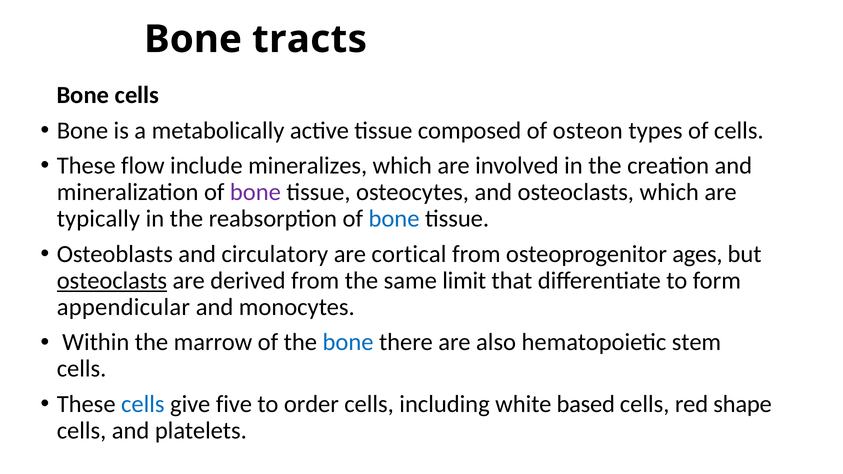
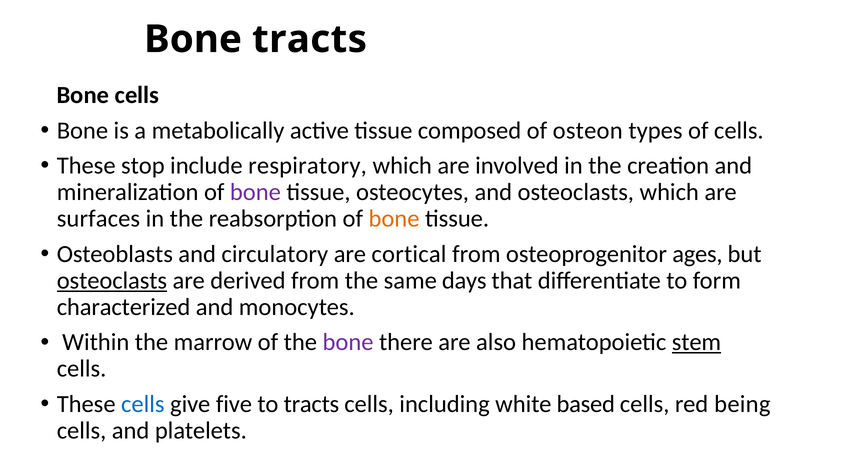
flow: flow -> stop (143, 166)
mineralizes: mineralizes -> respiratory (307, 166)
typically: typically -> surfaces (98, 219)
bone colour: blue -> orange (394, 219)
limit: limit -> days (464, 281)
appendicular: appendicular -> characterized (124, 307)
bone colour: blue -> purple (348, 343)
stem underline: none -> present (696, 343)
to order: order -> tracts (311, 404)
shape: shape -> being (742, 404)
